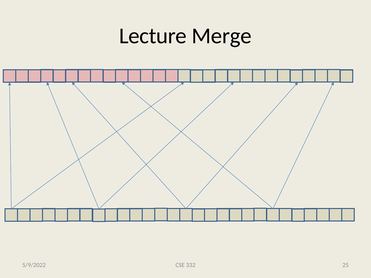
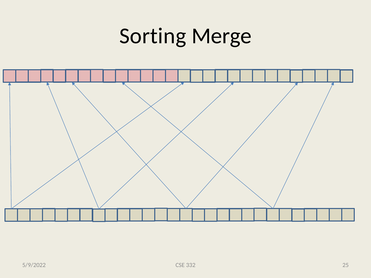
Lecture: Lecture -> Sorting (153, 36)
